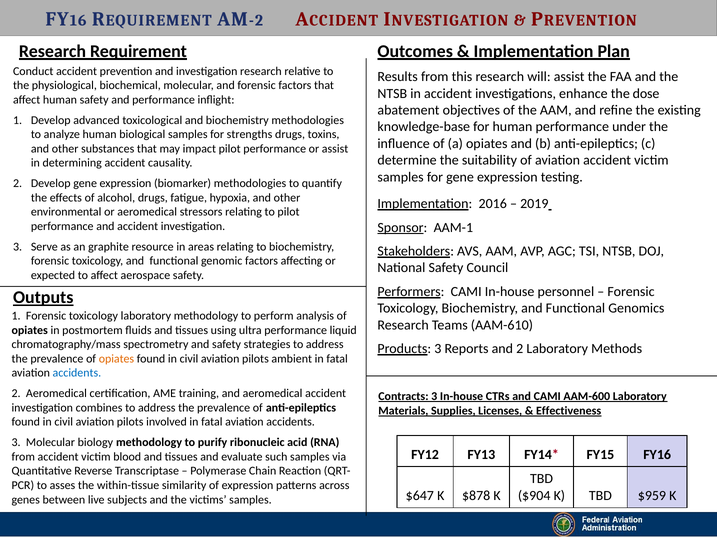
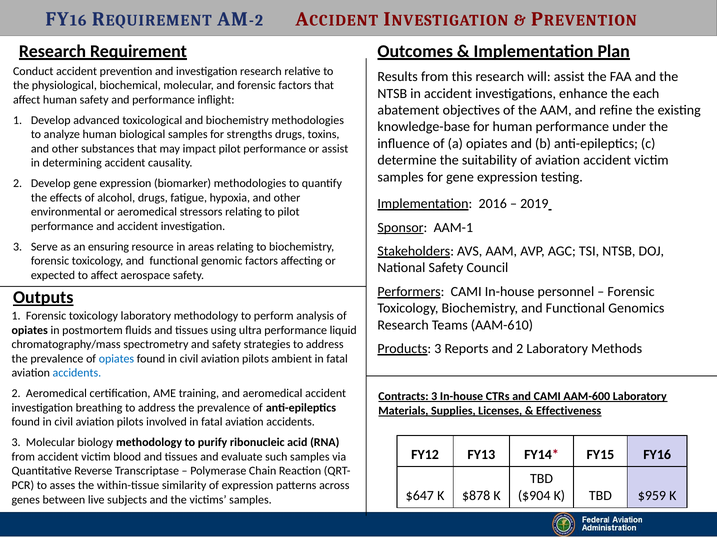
dose: dose -> each (646, 94)
graphite: graphite -> ensuring (109, 247)
opiates colour: orange -> blue (116, 359)
combines: combines -> breathing (99, 408)
